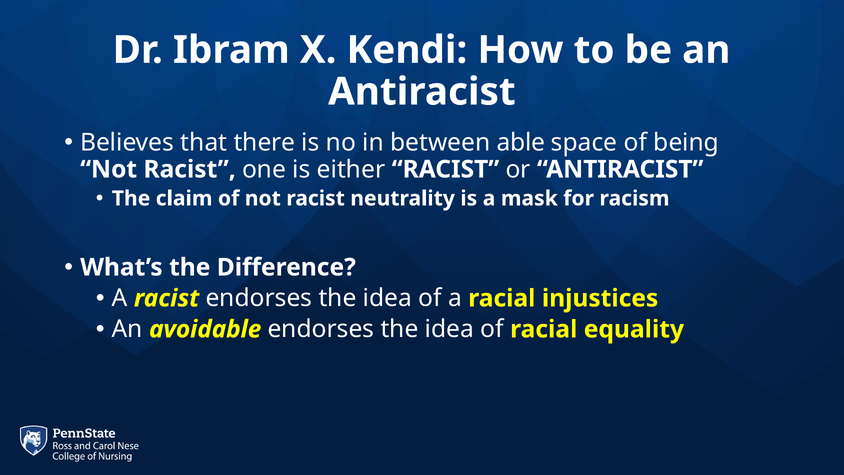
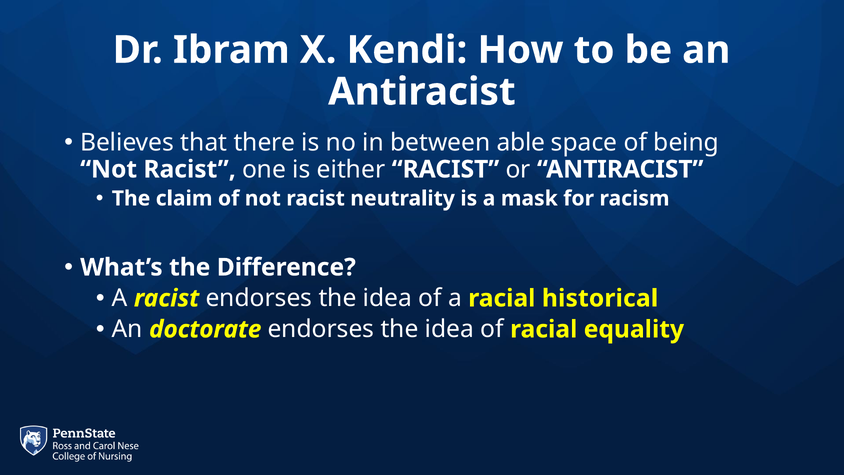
injustices: injustices -> historical (600, 298)
avoidable: avoidable -> doctorate (205, 329)
